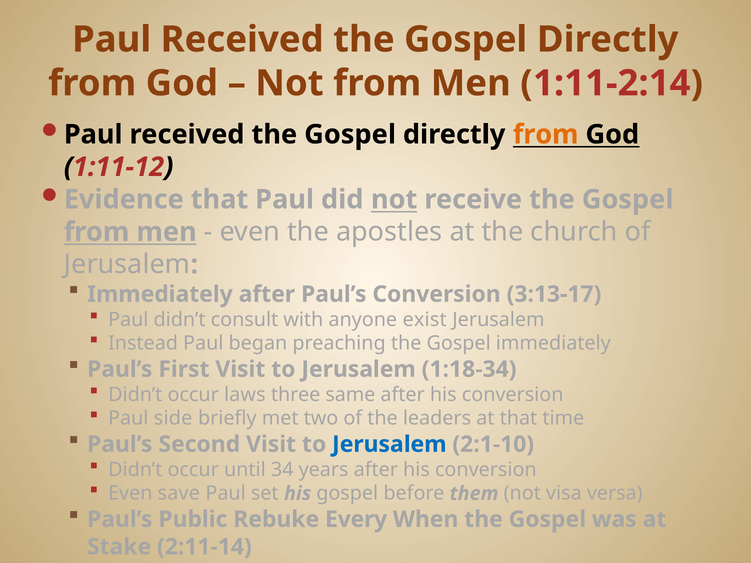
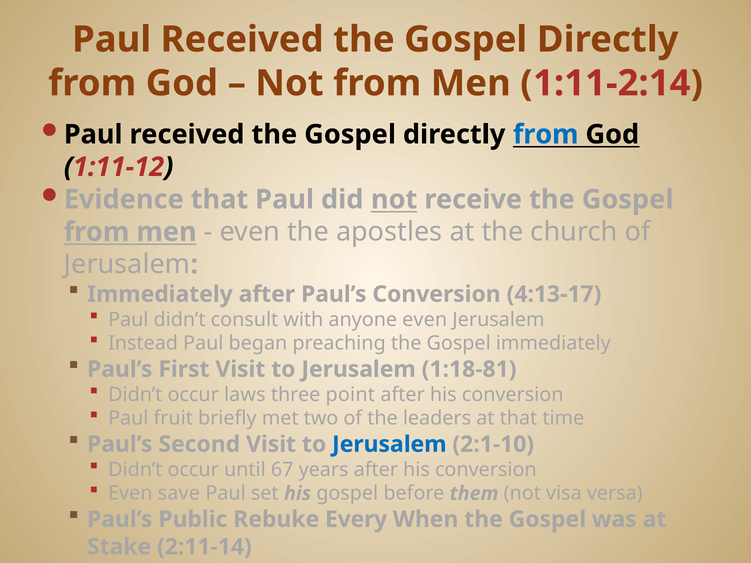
from colour: orange -> blue (546, 135)
3:13-17: 3:13-17 -> 4:13-17 (554, 294)
anyone exist: exist -> even (425, 320)
1:18-34: 1:18-34 -> 1:18-81 (469, 369)
same: same -> point (350, 395)
side: side -> fruit (173, 419)
34: 34 -> 67 (282, 470)
